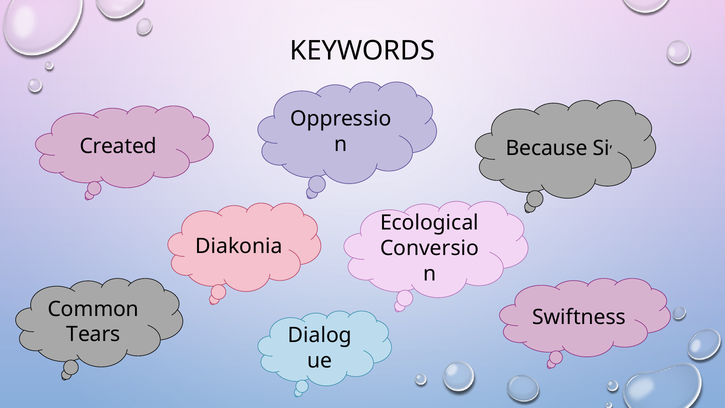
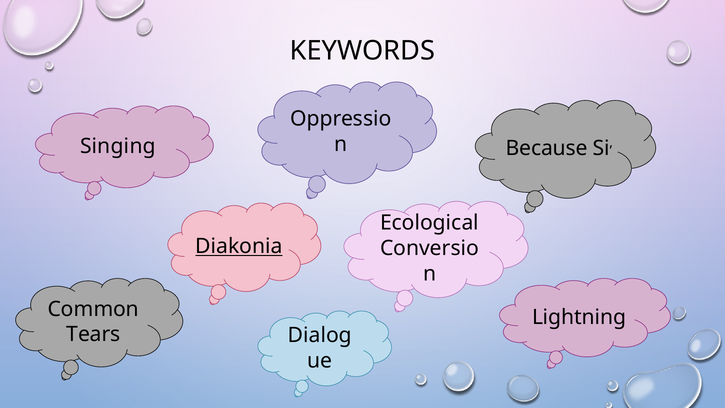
Created: Created -> Singing (118, 146)
Diakonia underline: none -> present (239, 246)
Swiftness: Swiftness -> Lightning (579, 317)
